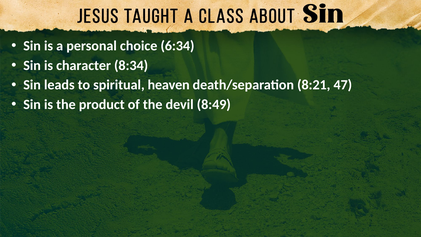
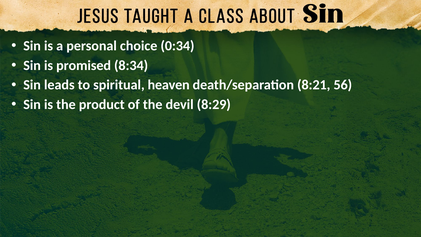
6:34: 6:34 -> 0:34 (177, 46)
character: character -> promised (84, 65)
47: 47 -> 56 (343, 85)
8:49: 8:49 -> 8:29 (214, 104)
